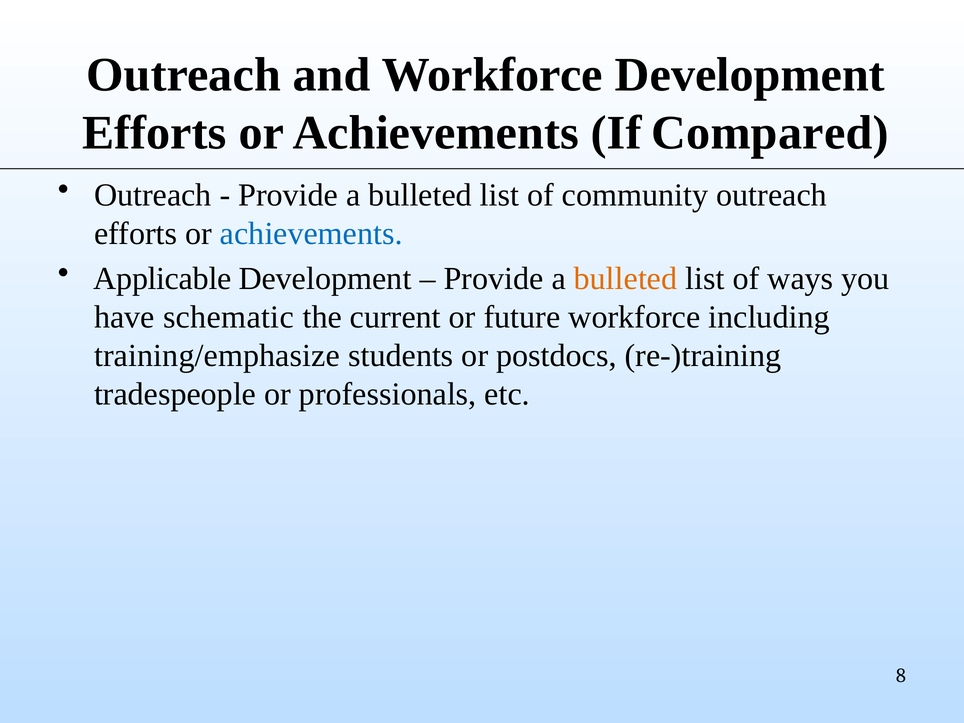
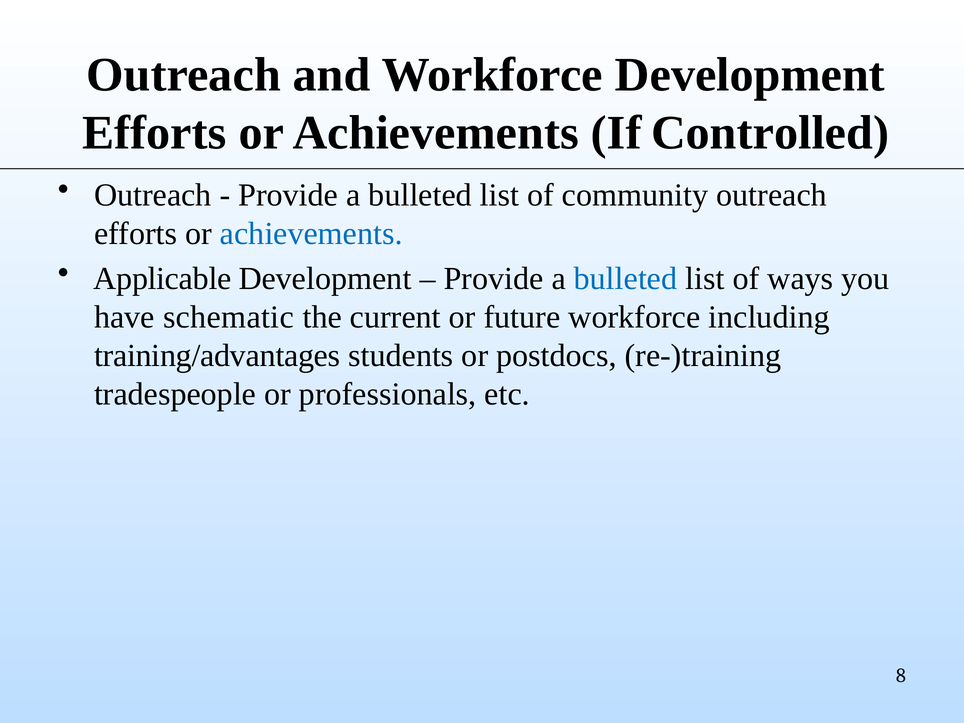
Compared: Compared -> Controlled (770, 133)
bulleted colour: orange -> blue (626, 279)
training/emphasize: training/emphasize -> training/advantages (217, 356)
